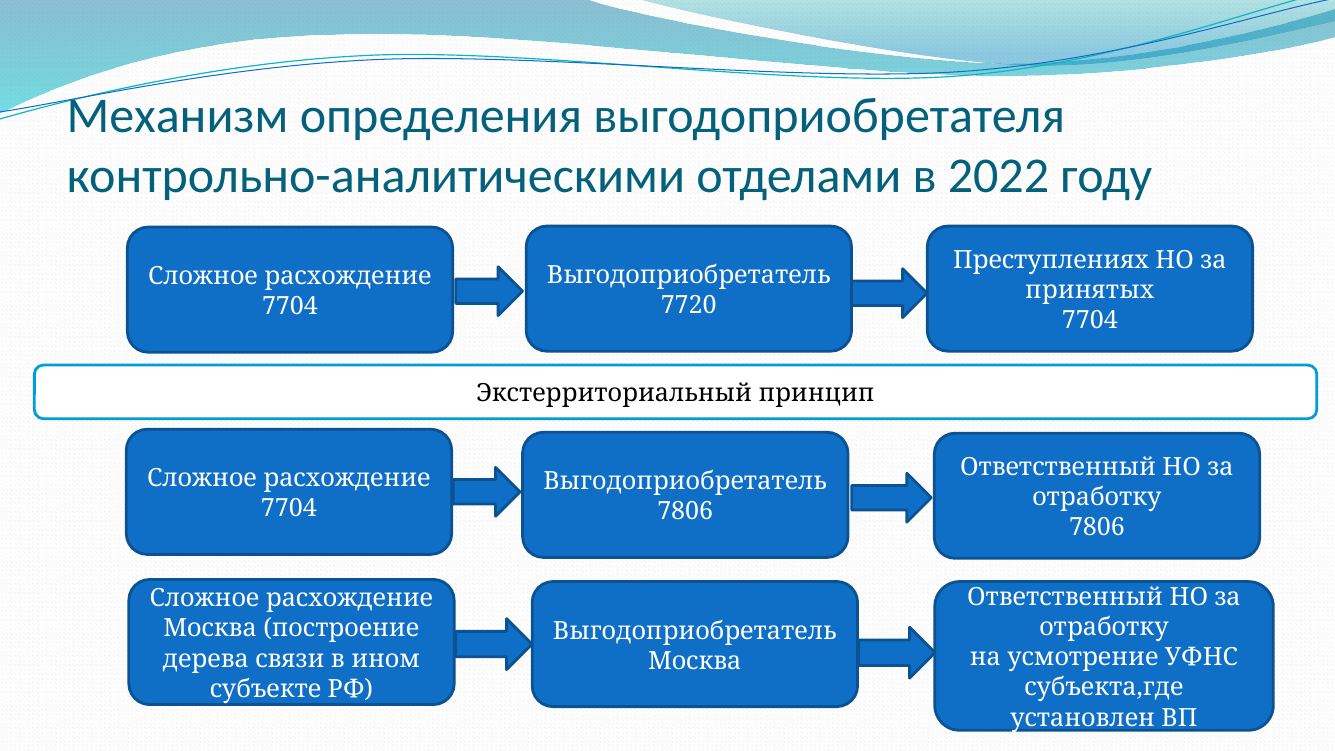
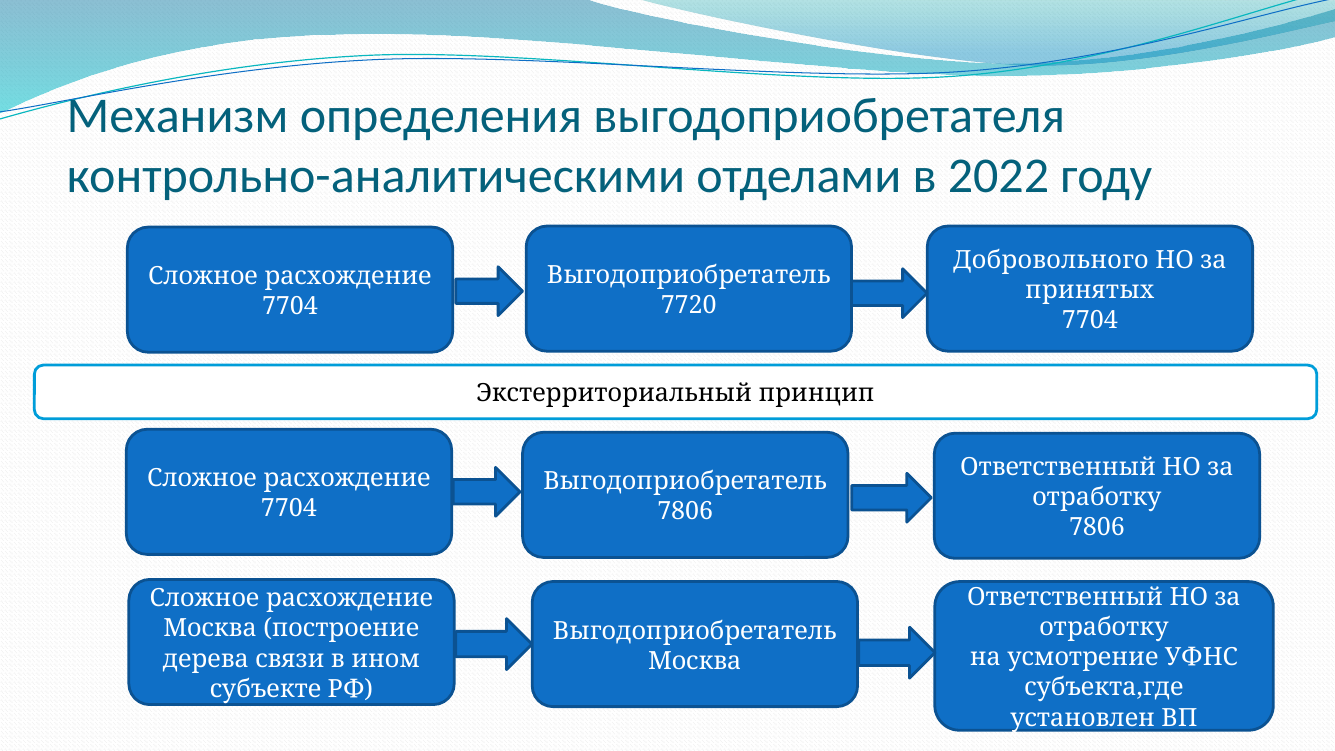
Преступлениях: Преступлениях -> Добровольного (1051, 260)
